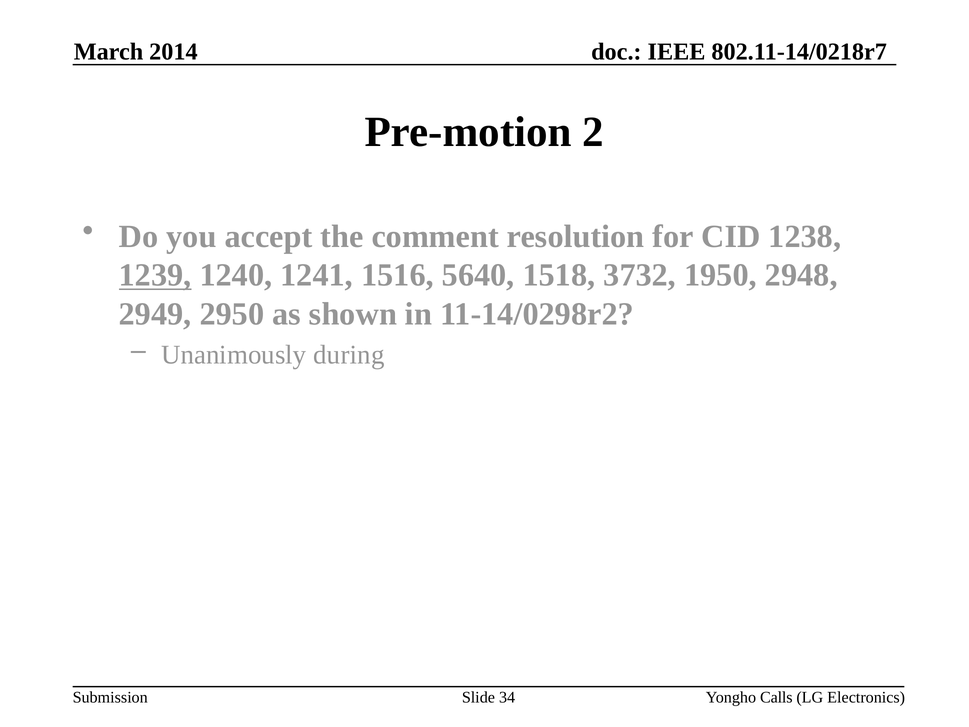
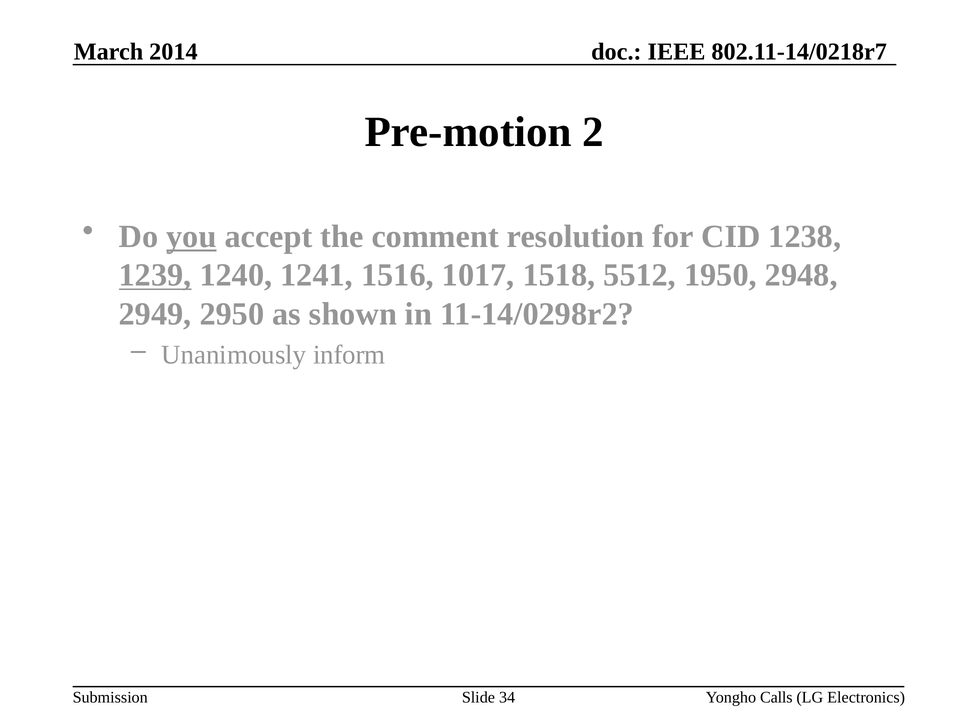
you underline: none -> present (191, 236)
5640: 5640 -> 1017 (478, 275)
3732: 3732 -> 5512 (640, 275)
during: during -> inform (349, 355)
